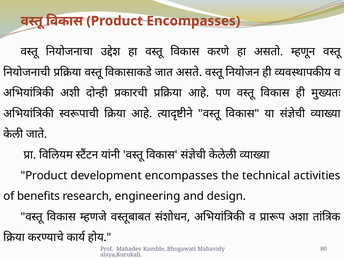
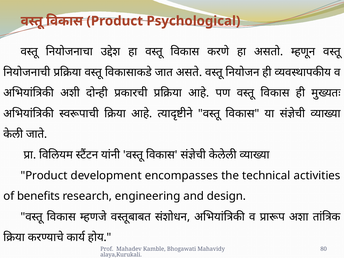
Product Encompasses: Encompasses -> Psychological (193, 21)
